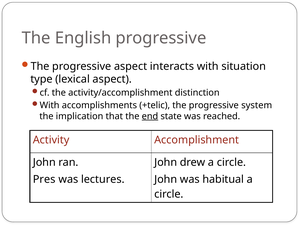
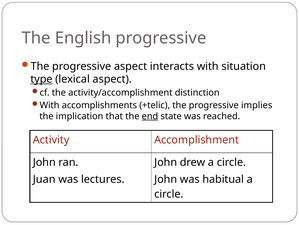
type underline: none -> present (42, 79)
system: system -> implies (257, 105)
Pres: Pres -> Juan (44, 179)
